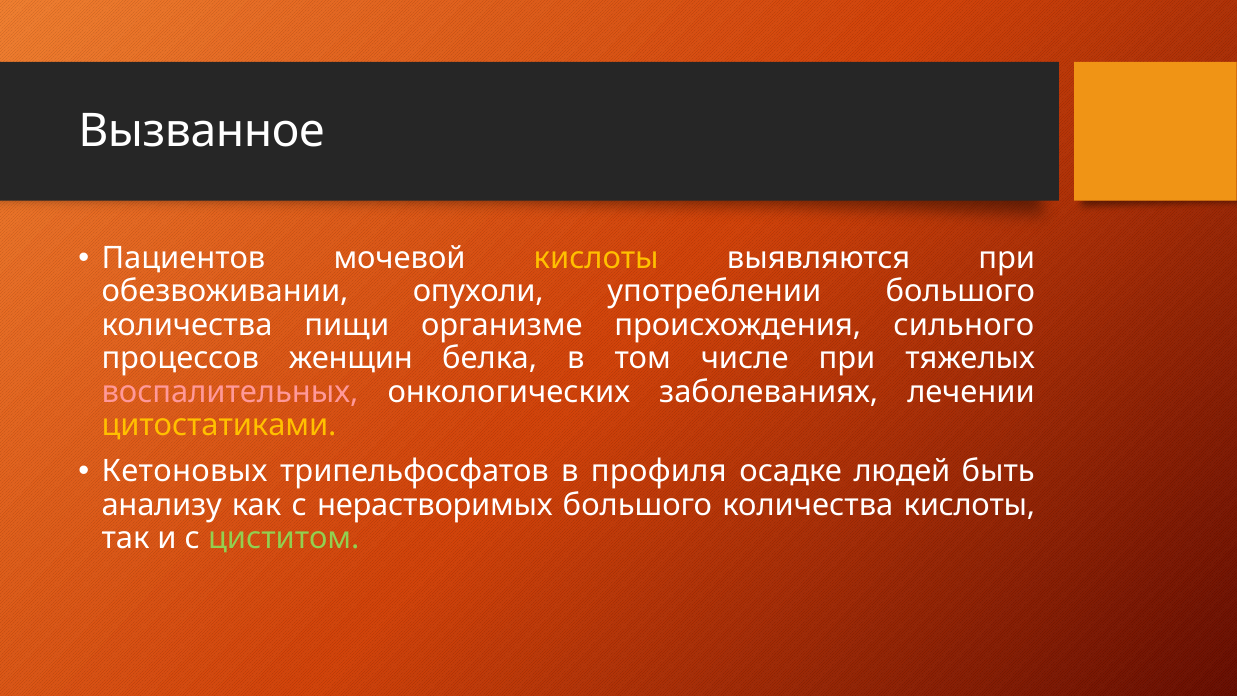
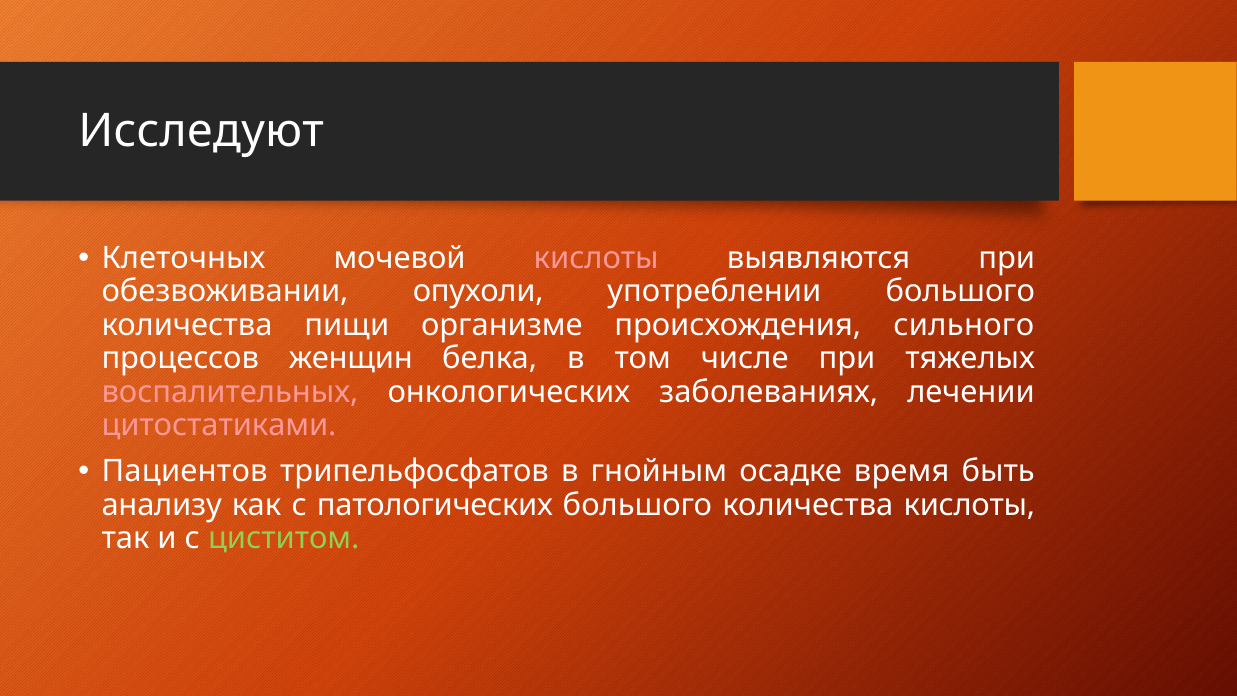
Вызванное: Вызванное -> Исследуют (201, 131)
Пациентов: Пациентов -> Клеточных (183, 258)
кислоты colour: yellow -> pink (596, 258)
цитостатиками colour: yellow -> pink (219, 425)
Кетоновых: Кетоновых -> Пациентов (185, 471)
профиля: профиля -> гнойным (659, 471)
людей: людей -> время (902, 471)
нерастворимых: нерастворимых -> патологических (435, 505)
